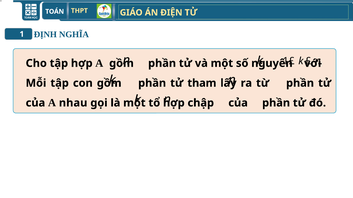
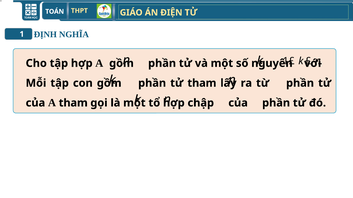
A nhau: nhau -> tham (73, 103)
